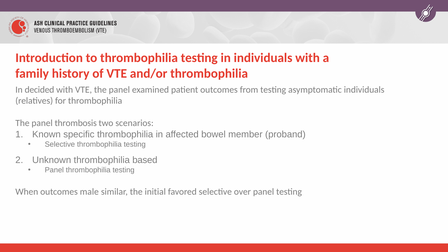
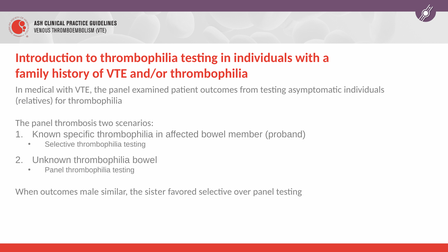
decided: decided -> medical (39, 90)
thrombophilia based: based -> bowel (145, 160)
initial: initial -> sister (155, 192)
